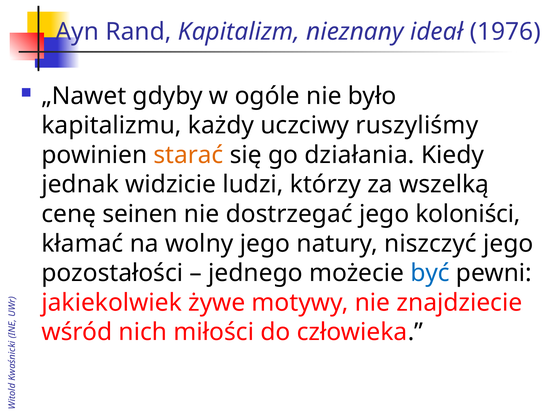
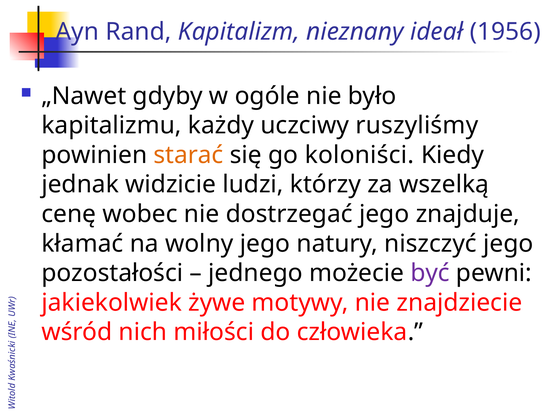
1976: 1976 -> 1956 (505, 32)
działania: działania -> koloniści (359, 155)
seinen: seinen -> wobec (140, 214)
koloniści: koloniści -> znajduje (468, 214)
być colour: blue -> purple (430, 273)
